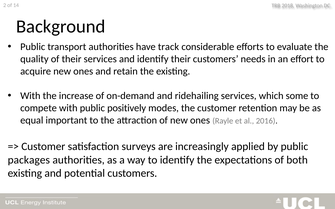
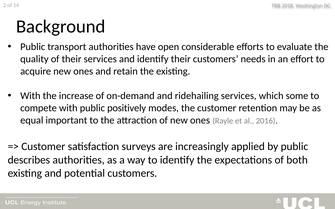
track: track -> open (169, 47)
packages: packages -> describes (29, 160)
